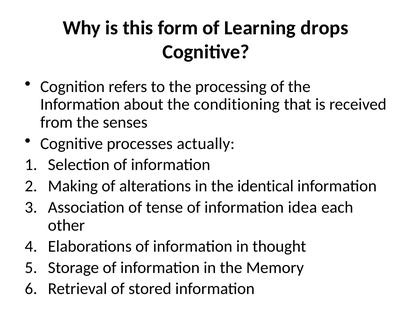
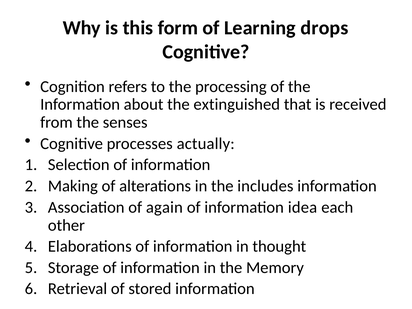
conditioning: conditioning -> extinguished (237, 104)
identical: identical -> includes (265, 186)
tense: tense -> again (164, 207)
